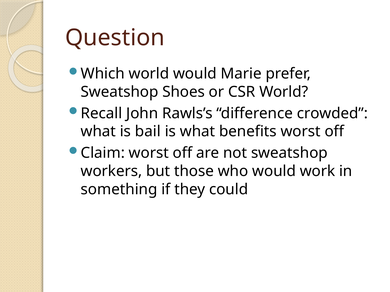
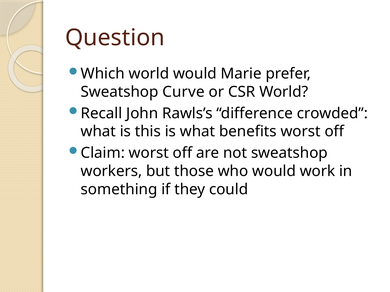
Shoes: Shoes -> Curve (184, 92)
bail: bail -> this (148, 132)
